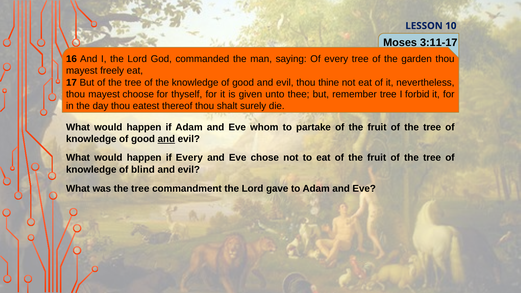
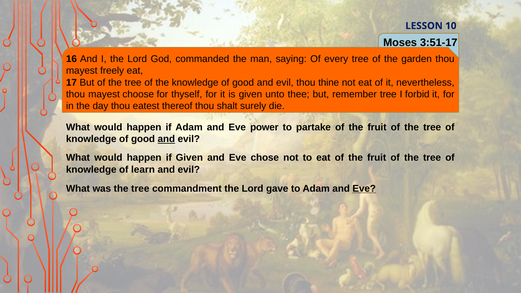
3:11-17: 3:11-17 -> 3:51-17 (439, 43)
whom: whom -> power (264, 127)
if Every: Every -> Given (189, 158)
blind: blind -> learn (143, 170)
Eve underline: none -> present (364, 189)
